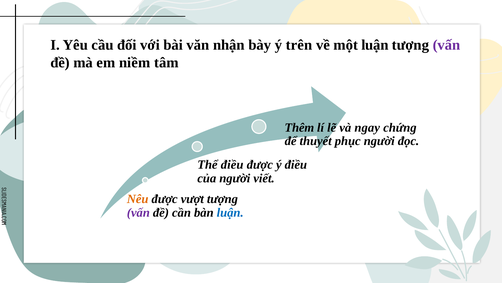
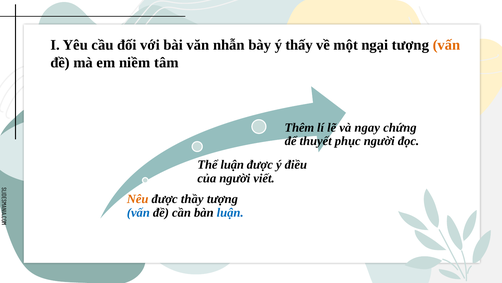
nhận: nhận -> nhẫn (229, 45)
trên: trên -> thấy (299, 45)
một luận: luận -> ngại (375, 45)
vấn colour: purple -> orange (447, 45)
Thể điều: điều -> luận (232, 164)
vượt: vượt -> thầy (192, 198)
vấn colour: purple -> blue (138, 212)
